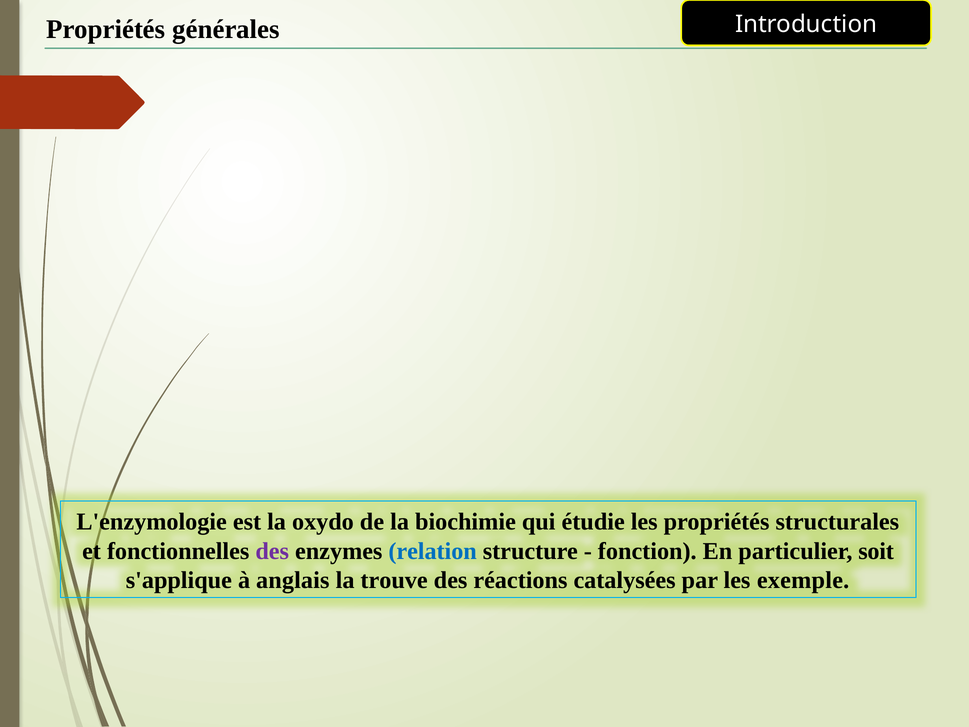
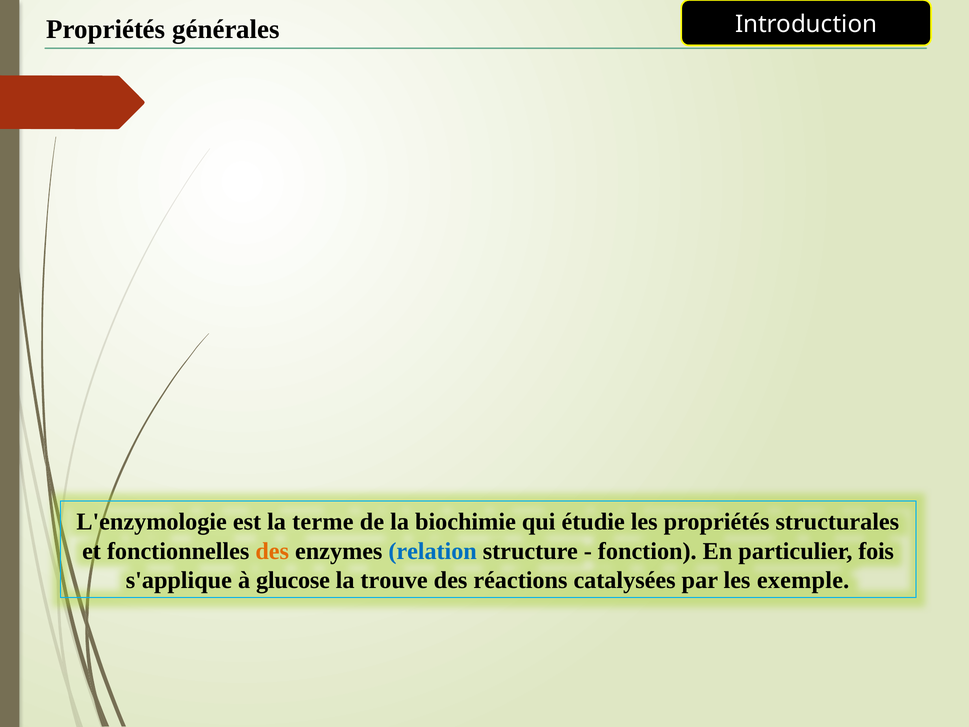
oxydo: oxydo -> terme (323, 522)
des colour: purple -> orange (272, 551)
soit: soit -> fois (876, 551)
anglais: anglais -> glucose (293, 580)
